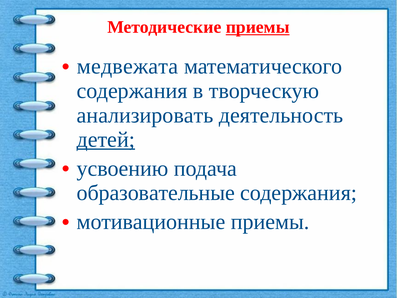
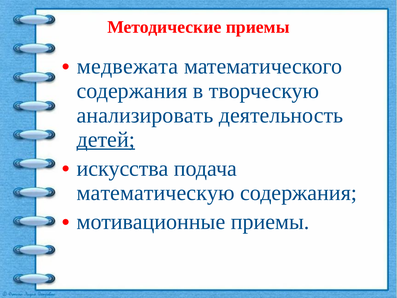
приемы underline: present -> none (258, 27)
усвоению: усвоению -> искусства (123, 168)
образовательные: образовательные -> математическую (156, 193)
